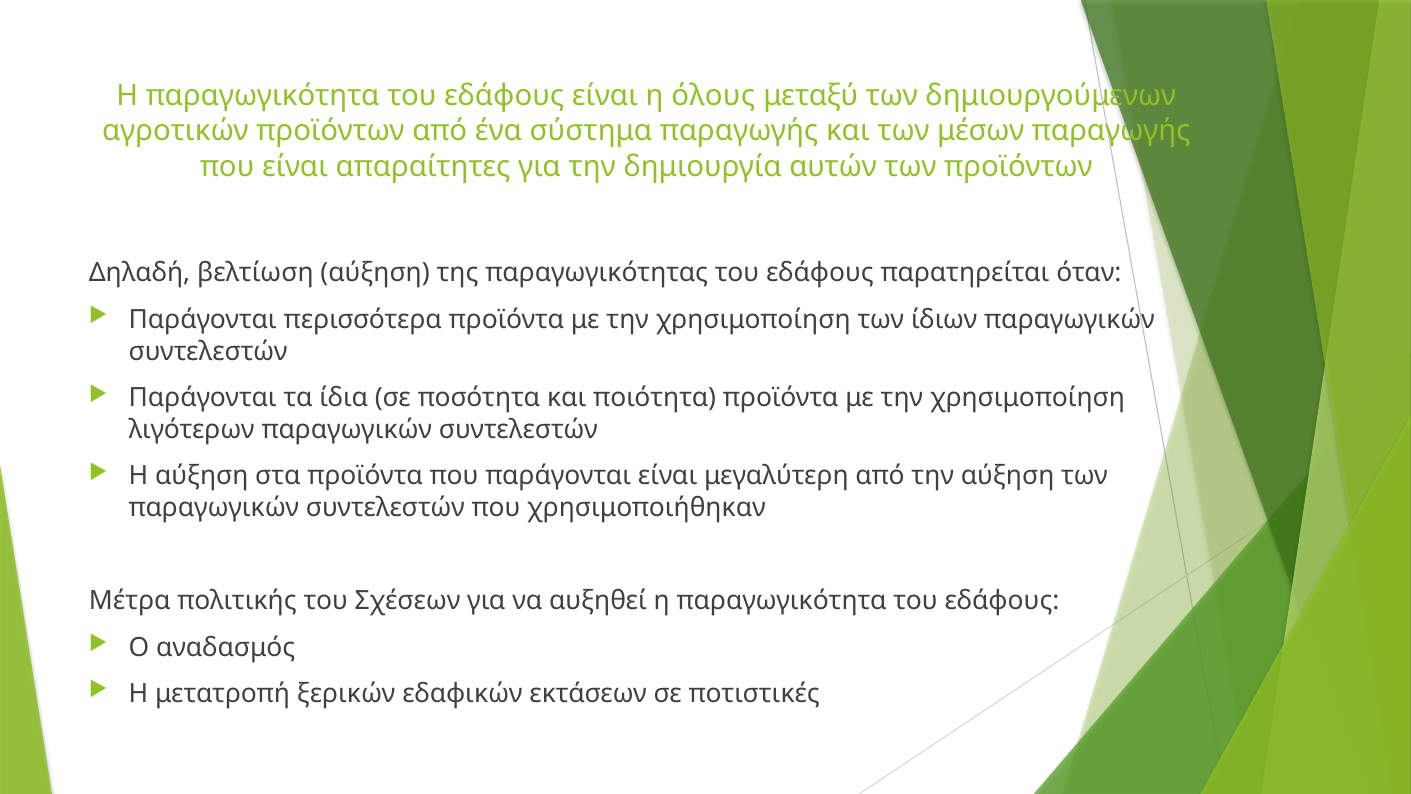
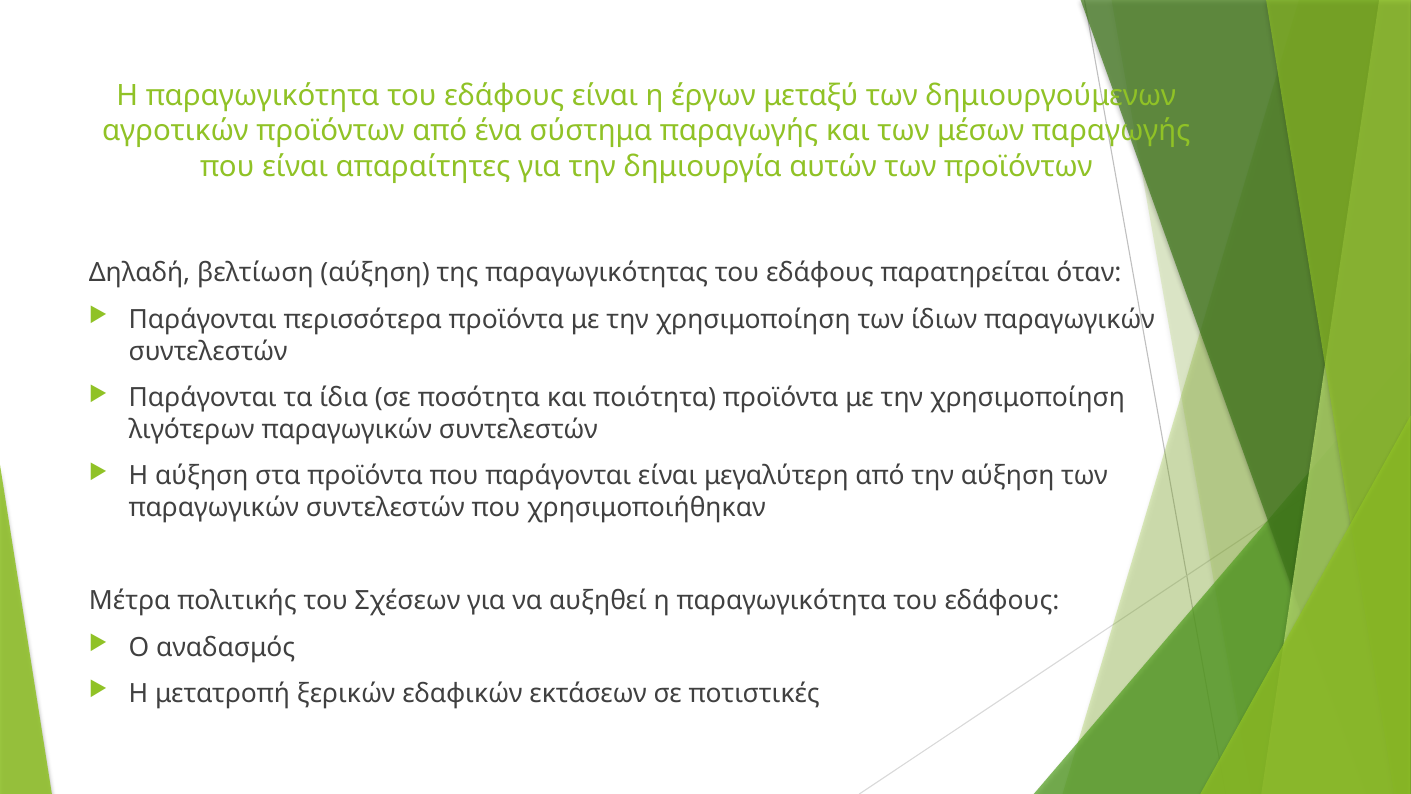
όλους: όλους -> έργων (713, 96)
